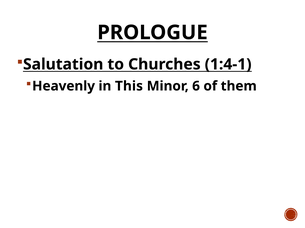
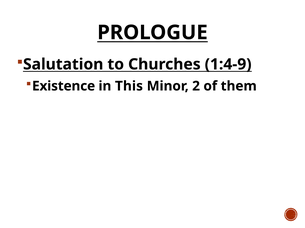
1:4-1: 1:4-1 -> 1:4-9 (228, 64)
Heavenly: Heavenly -> Existence (64, 86)
6: 6 -> 2 (196, 86)
